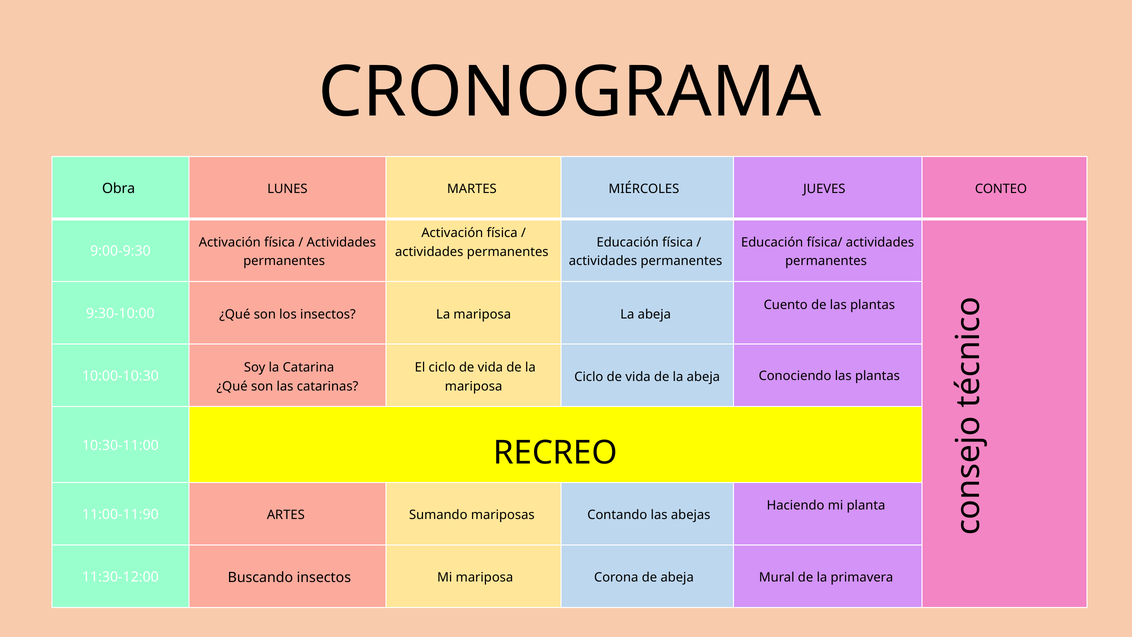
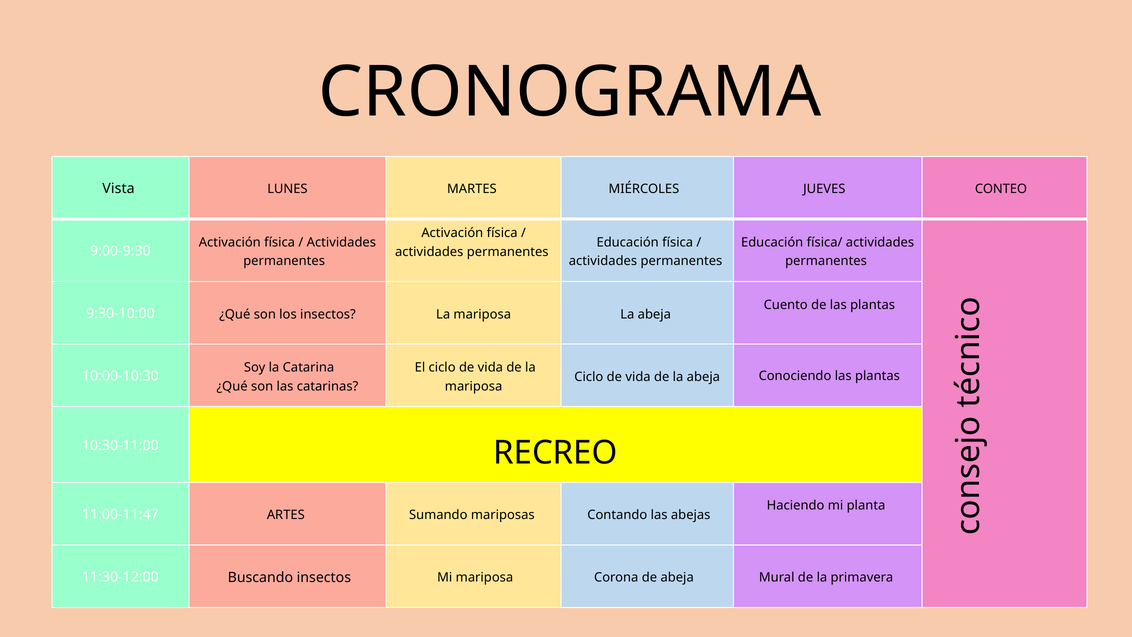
Obra: Obra -> Vista (118, 189)
11:00-11:90: 11:00-11:90 -> 11:00-11:47 (120, 514)
